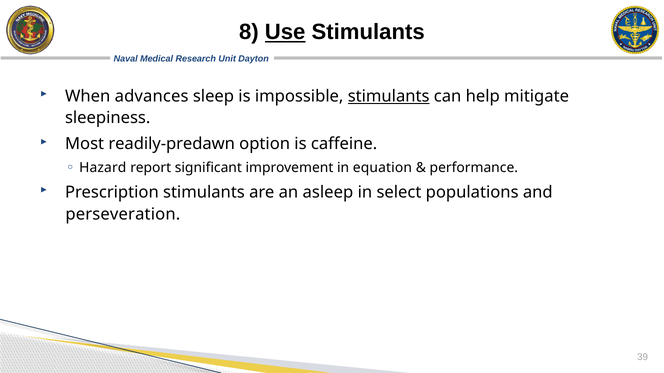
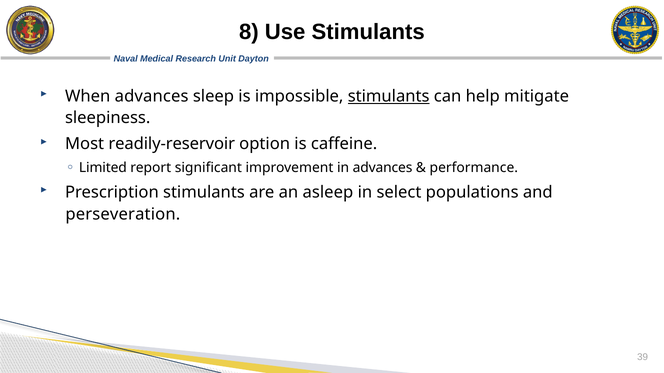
Use underline: present -> none (285, 32)
readily-predawn: readily-predawn -> readily-reservoir (172, 144)
Hazard: Hazard -> Limited (103, 168)
in equation: equation -> advances (383, 168)
